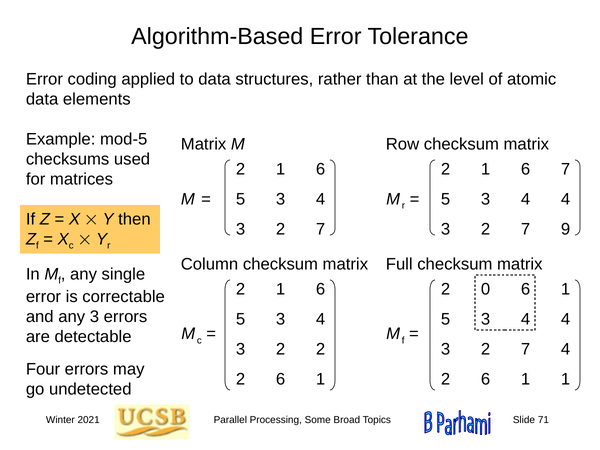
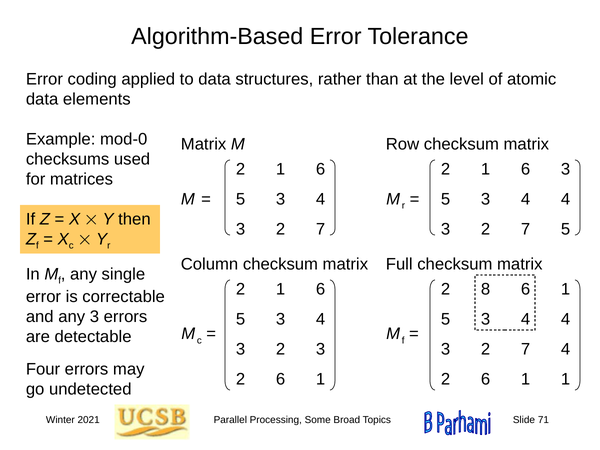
mod-5: mod-5 -> mod-0 (124, 139)
6 7: 7 -> 3 (566, 169)
7 9: 9 -> 5 (566, 229)
0: 0 -> 8 (486, 289)
3 2 2: 2 -> 3 (321, 349)
